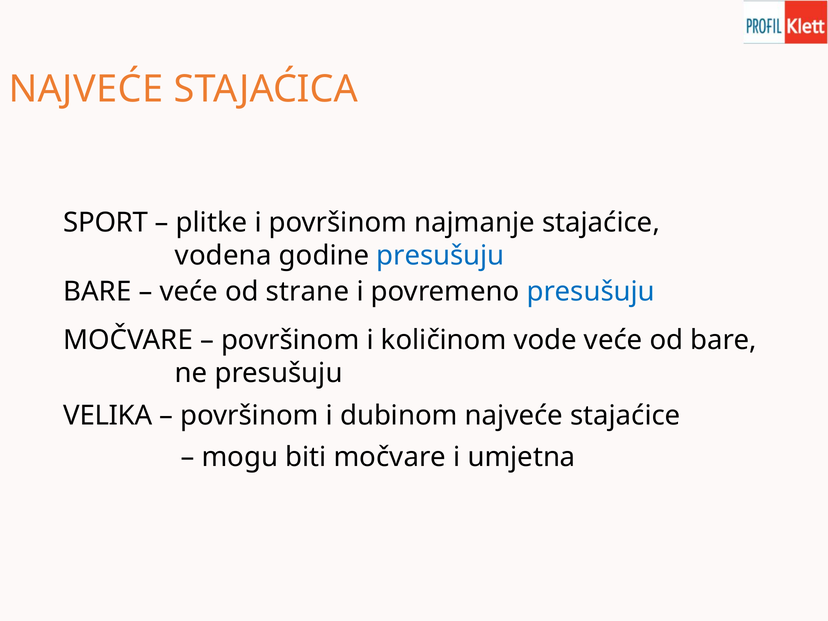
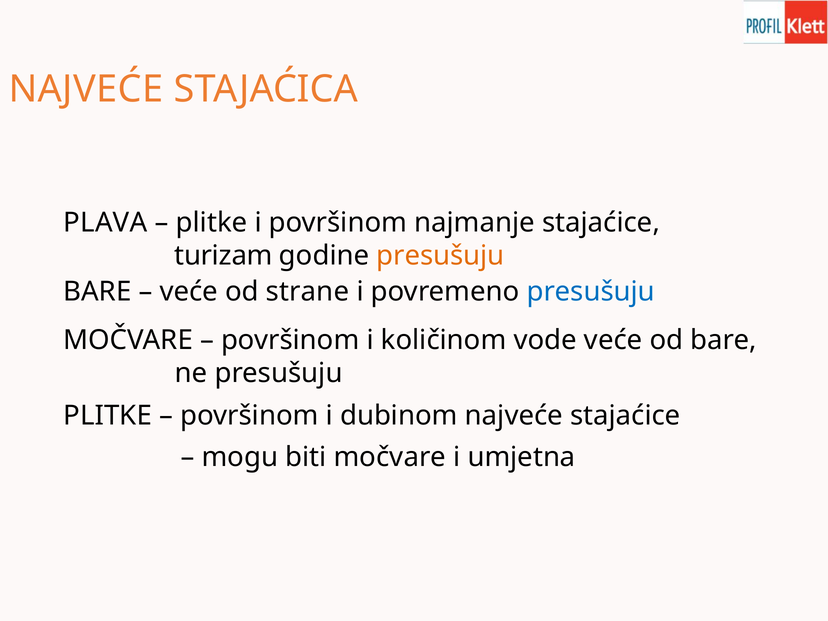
SPORT: SPORT -> PLAVA (105, 223)
vodena: vodena -> turizam (223, 256)
presušuju colour: blue -> orange (440, 256)
VELIKA: VELIKA -> PLITKE (108, 416)
